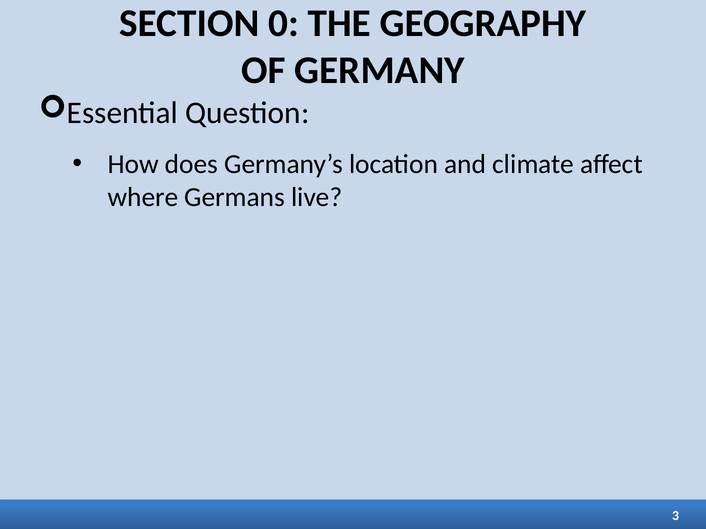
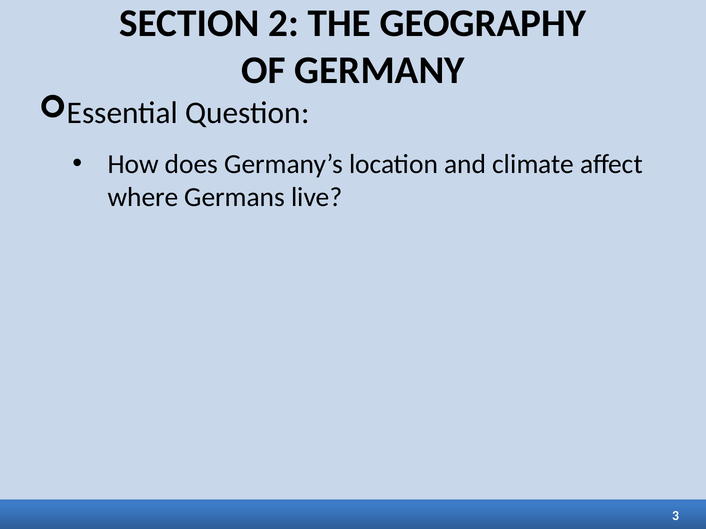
0: 0 -> 2 (284, 23)
